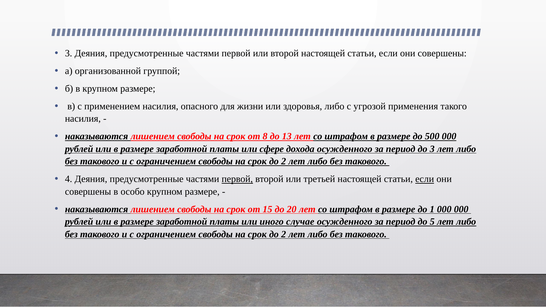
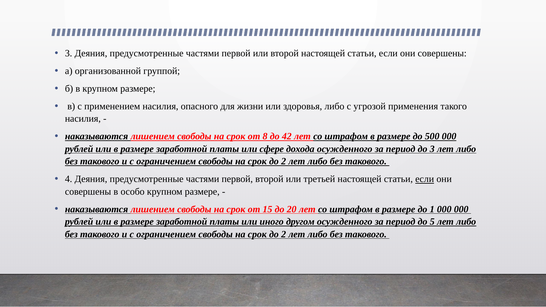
13: 13 -> 42 (287, 136)
первой underline: present -> none (237, 179)
случае: случае -> другом (300, 222)
